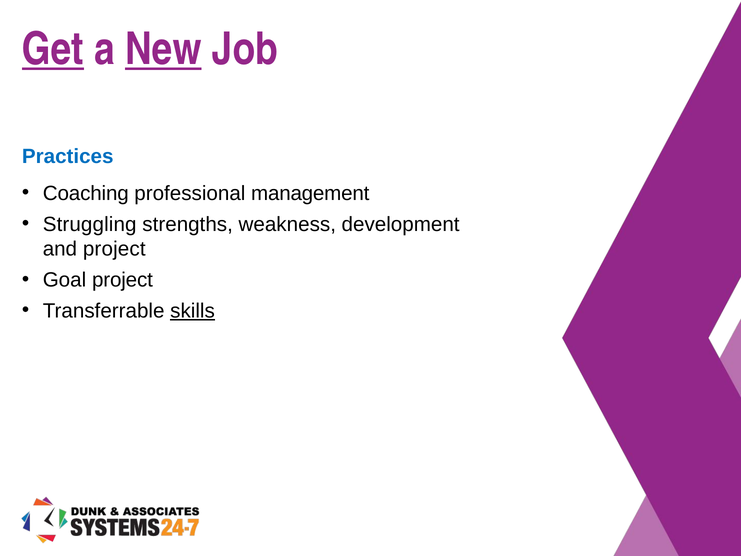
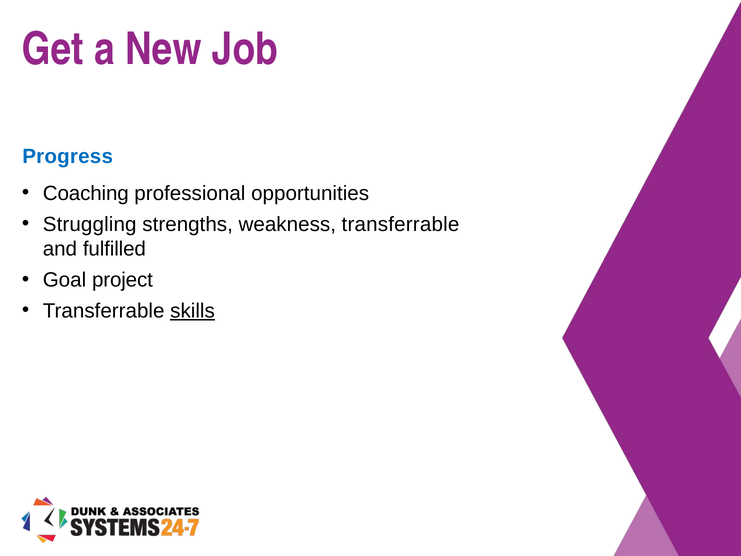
Get underline: present -> none (53, 49)
New underline: present -> none (163, 49)
Practices: Practices -> Progress (68, 156)
management: management -> opportunities (310, 193)
weakness development: development -> transferrable (401, 224)
and project: project -> fulfilled (114, 249)
